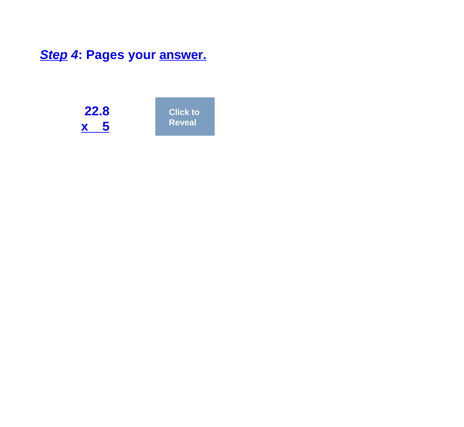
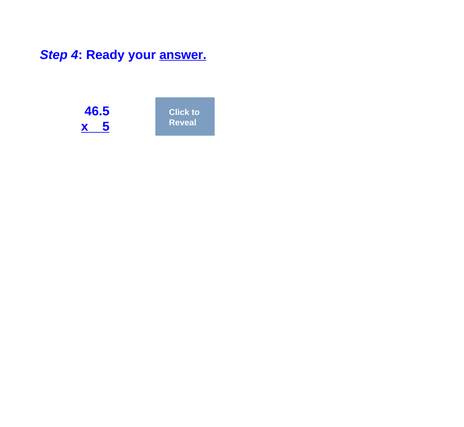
Step underline: present -> none (54, 55)
Pages: Pages -> Ready (105, 55)
22.8: 22.8 -> 46.5 (97, 111)
